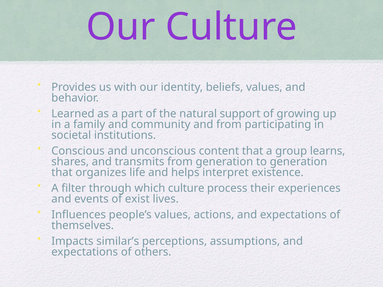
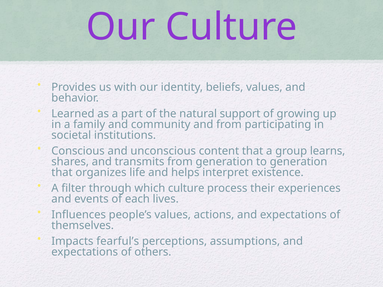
exist: exist -> each (137, 199)
similar’s: similar’s -> fearful’s (118, 241)
